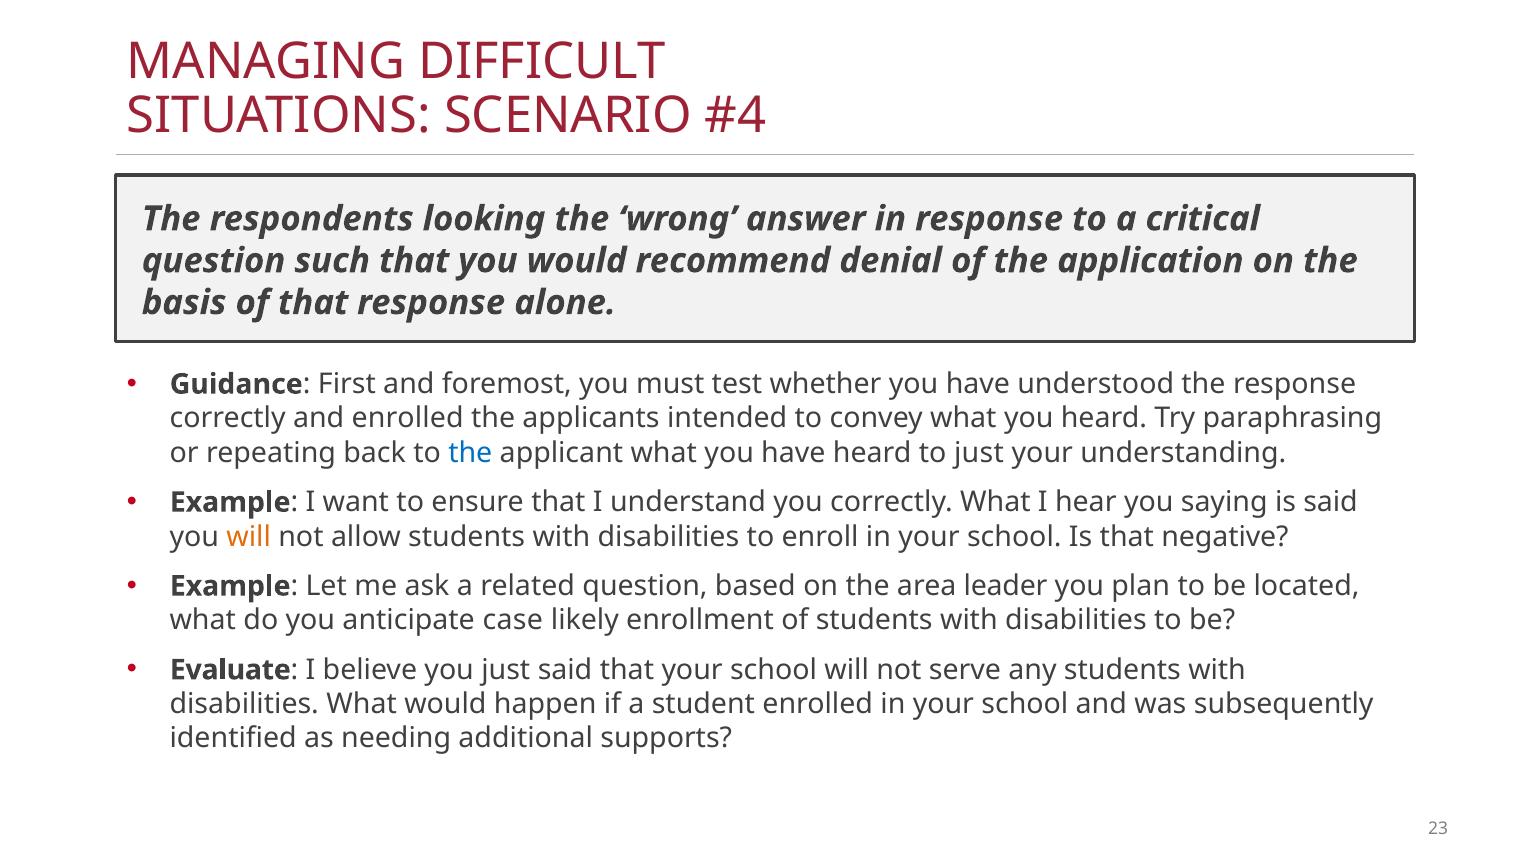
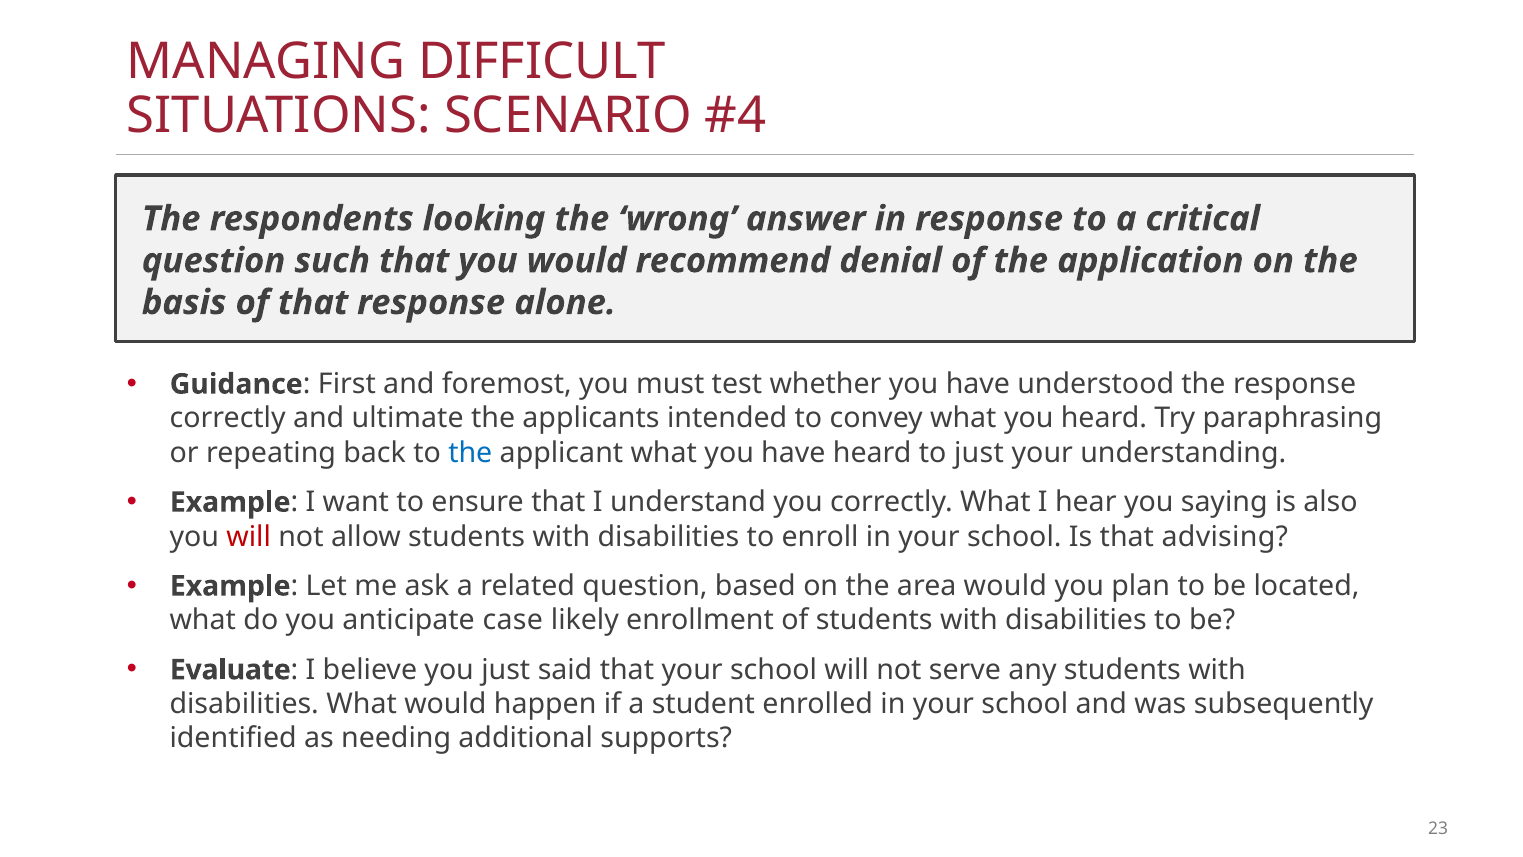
and enrolled: enrolled -> ultimate (408, 418)
is said: said -> also (1331, 502)
will colour: orange -> red (249, 536)
negative: negative -> advising (1225, 536)
area leader: leader -> would (1005, 586)
